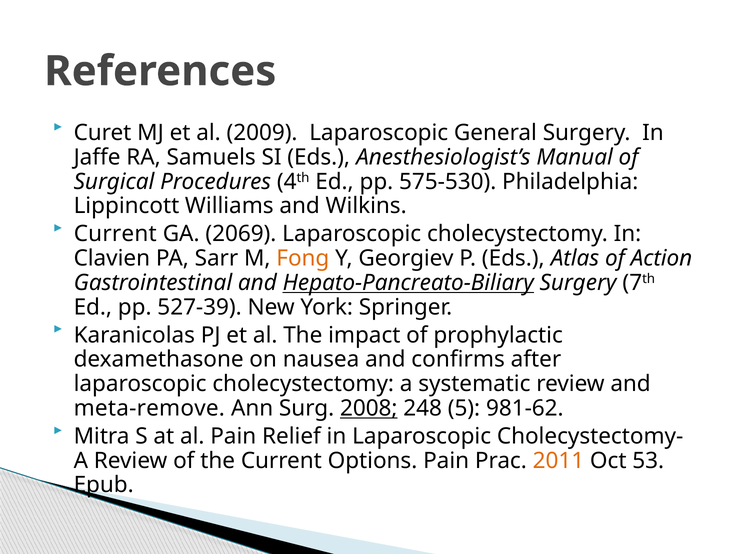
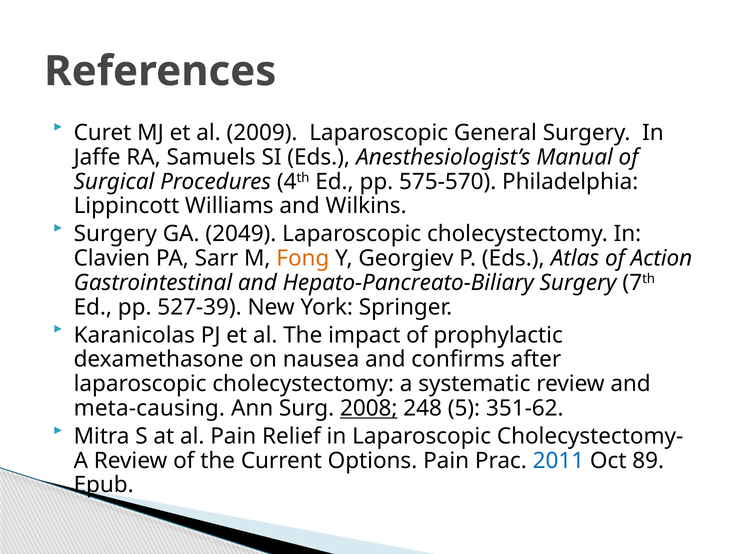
575-530: 575-530 -> 575-570 (448, 181)
Current: Current -> Surgery (115, 234)
2069: 2069 -> 2049 (241, 234)
Hepato-Pancreato-Biliary underline: present -> none (408, 283)
meta-remove: meta-remove -> meta-causing (149, 408)
981-62: 981-62 -> 351-62 (525, 408)
2011 colour: orange -> blue (558, 460)
53: 53 -> 89 (648, 460)
